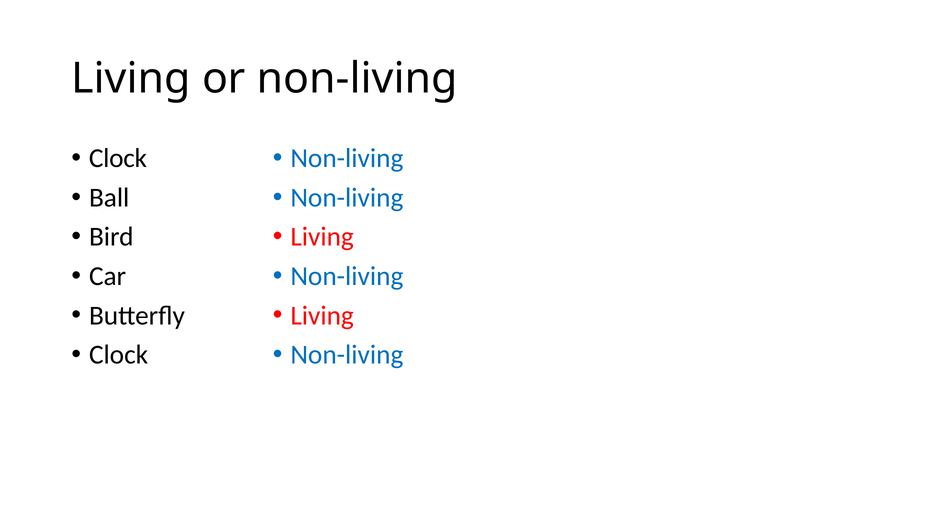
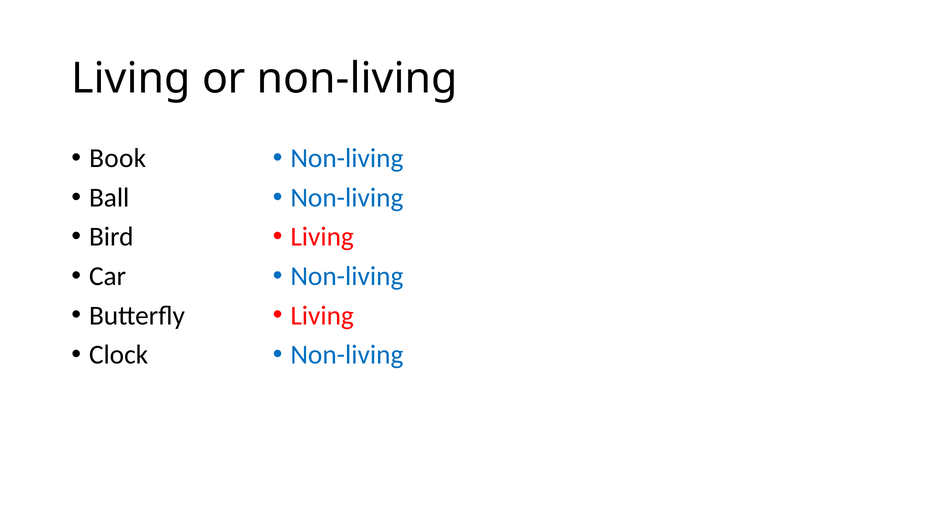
Clock: Clock -> Book (118, 158)
